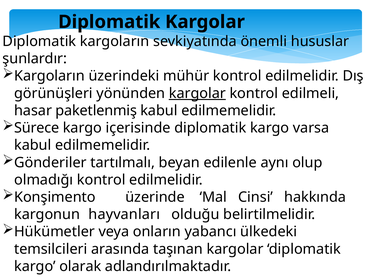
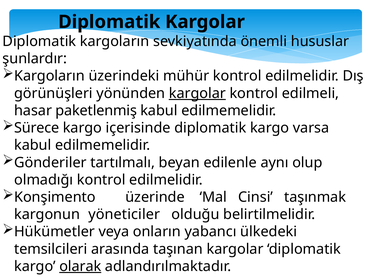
hakkında: hakkında -> taşınmak (315, 197)
hayvanları: hayvanları -> yöneticiler (124, 215)
olarak underline: none -> present (80, 267)
